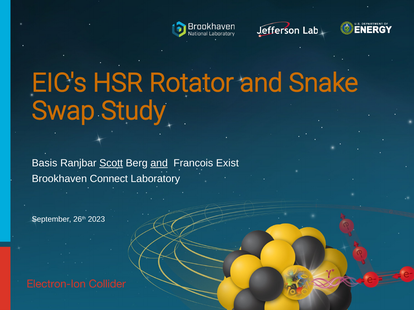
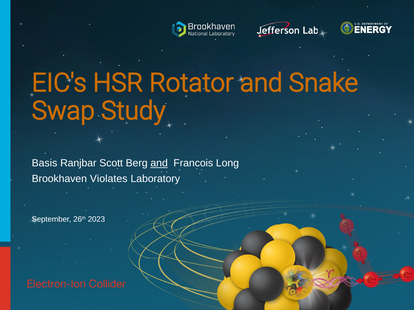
Scott underline: present -> none (111, 163)
Exist: Exist -> Long (227, 163)
Connect: Connect -> Violates (109, 179)
